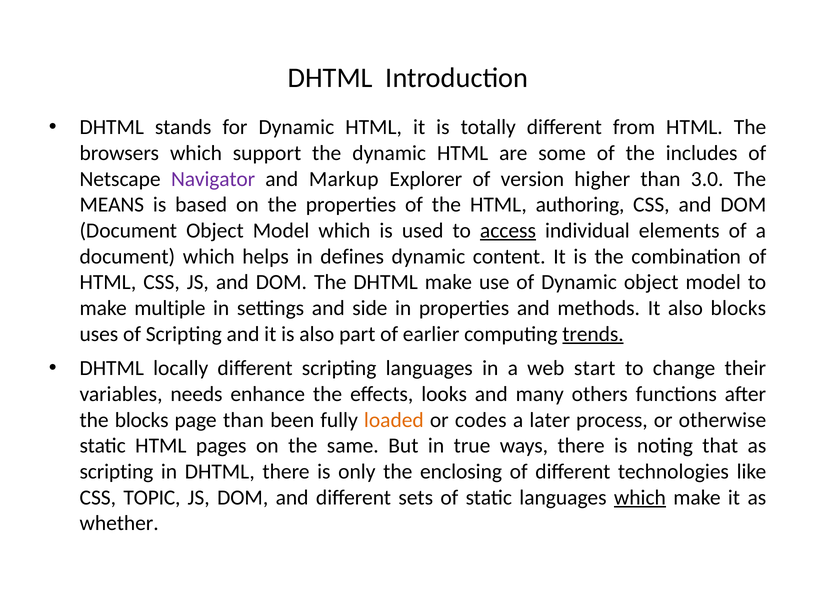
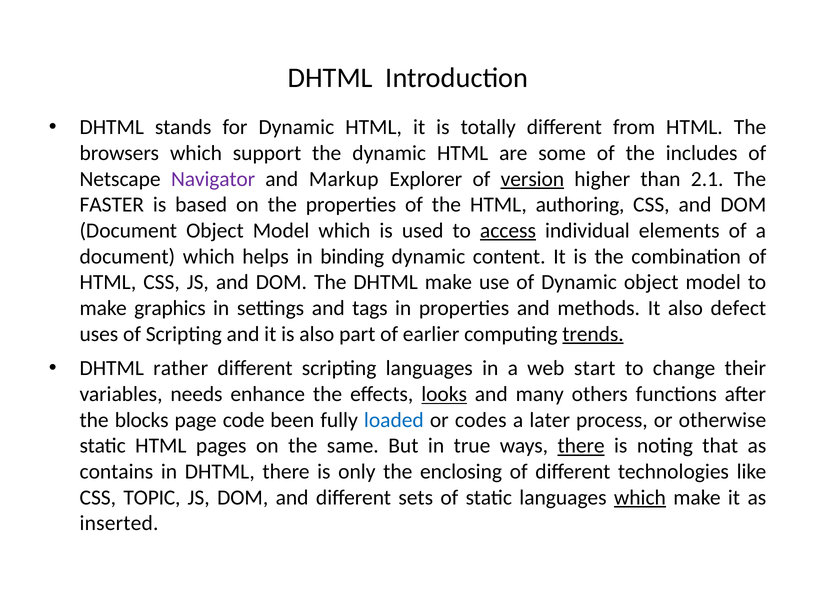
version underline: none -> present (532, 179)
3.0: 3.0 -> 2.1 (707, 179)
MEANS: MEANS -> FASTER (112, 205)
defines: defines -> binding (352, 256)
multiple: multiple -> graphics (170, 308)
side: side -> tags (370, 308)
also blocks: blocks -> defect (738, 308)
locally: locally -> rather (181, 368)
looks underline: none -> present (444, 394)
page than: than -> code (244, 420)
loaded colour: orange -> blue (394, 420)
there underline: none -> present (581, 446)
scripting: scripting -> contains (116, 472)
whether: whether -> inserted (119, 523)
